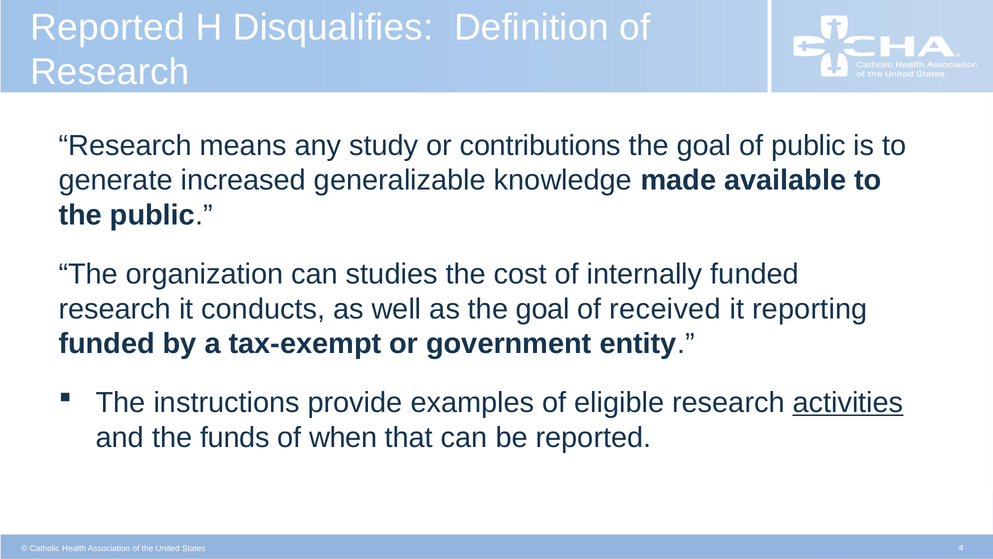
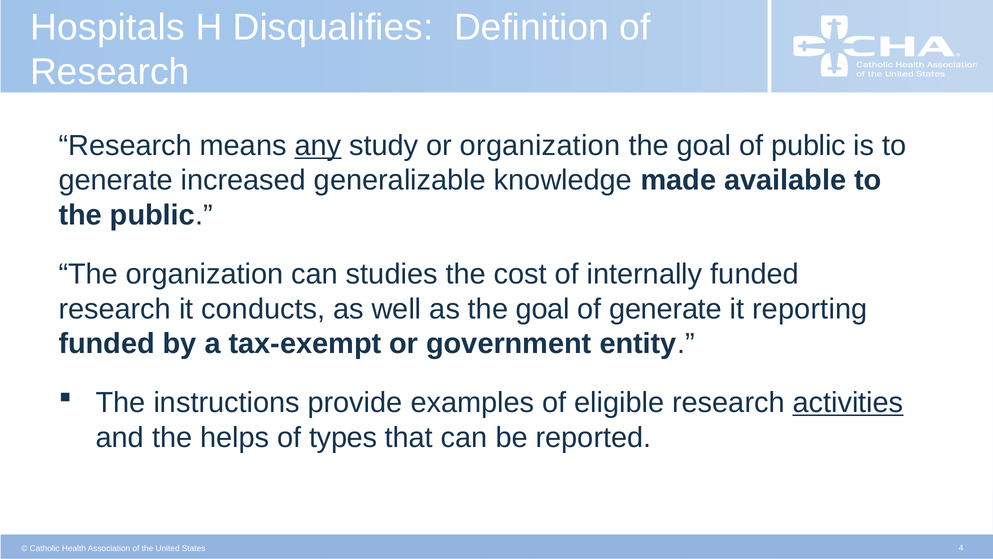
Reported: Reported -> Hospitals (108, 27)
any underline: none -> present (318, 146)
or contributions: contributions -> organization (540, 146)
of received: received -> generate (666, 309)
funds: funds -> helps (235, 437)
when: when -> types (343, 437)
